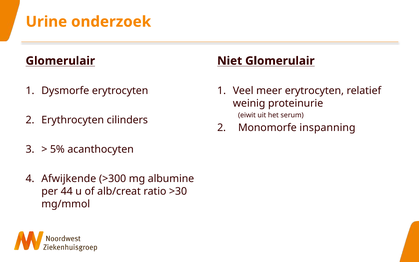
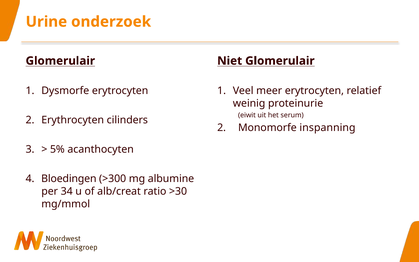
Afwijkende: Afwijkende -> Bloedingen (69, 179)
44: 44 -> 34 (67, 191)
